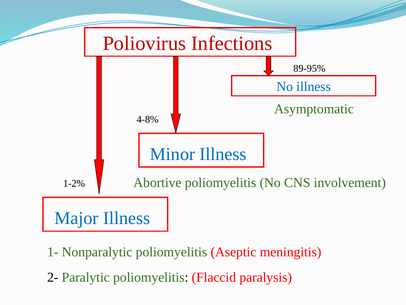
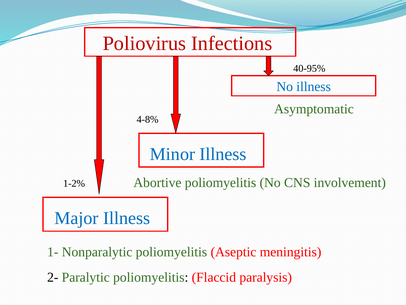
89-95%: 89-95% -> 40-95% (309, 68)
